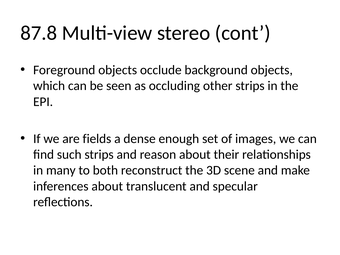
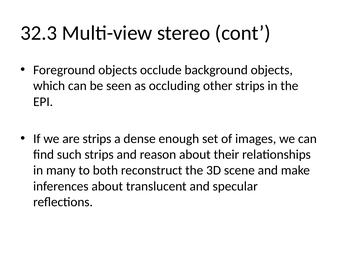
87.8: 87.8 -> 32.3 (39, 33)
are fields: fields -> strips (97, 139)
